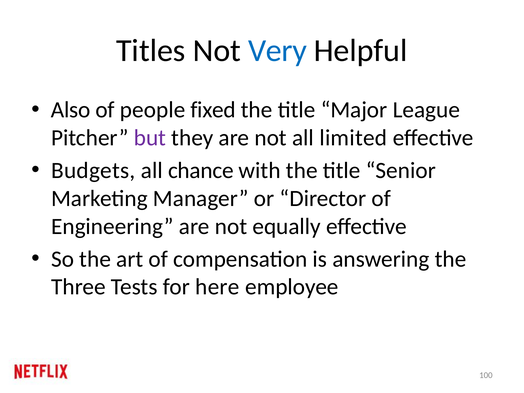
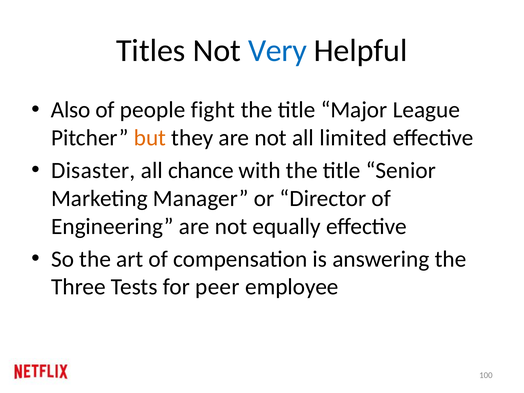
fixed: fixed -> fight (213, 110)
but colour: purple -> orange (150, 138)
Budgets: Budgets -> Disaster (93, 170)
here: here -> peer (217, 287)
